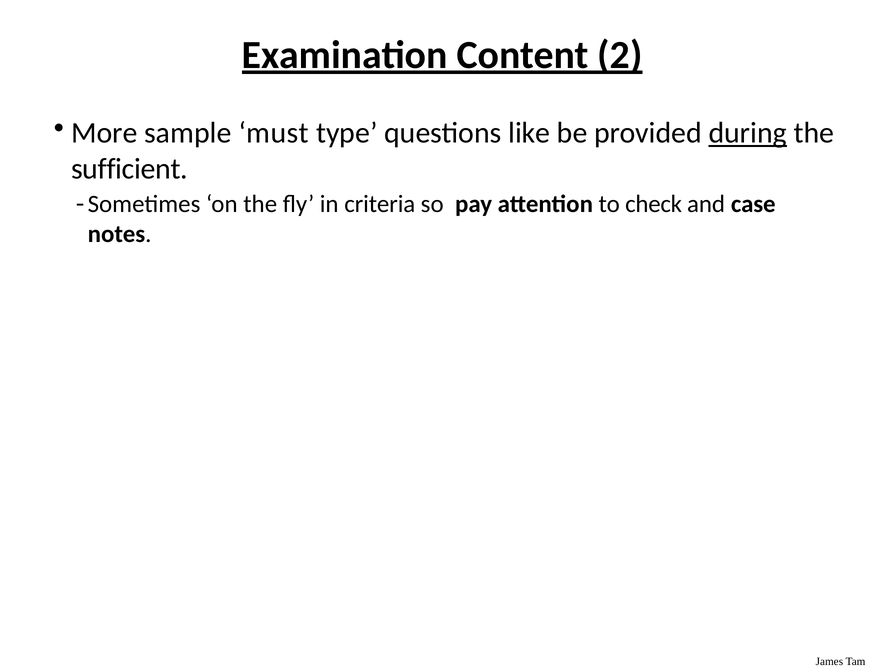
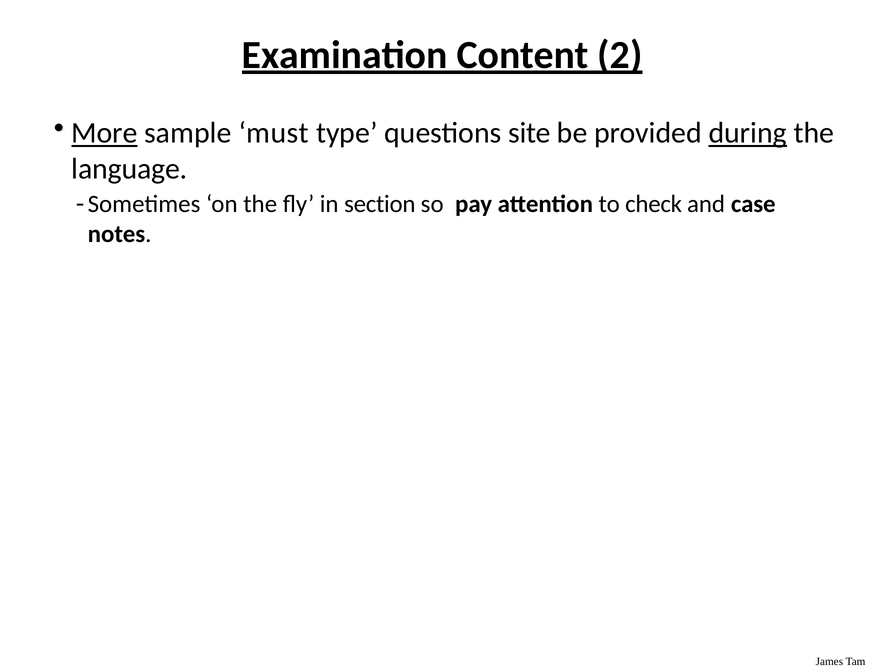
More underline: none -> present (104, 133)
like: like -> site (529, 133)
sufficient: sufficient -> language (129, 169)
criteria: criteria -> section (380, 204)
